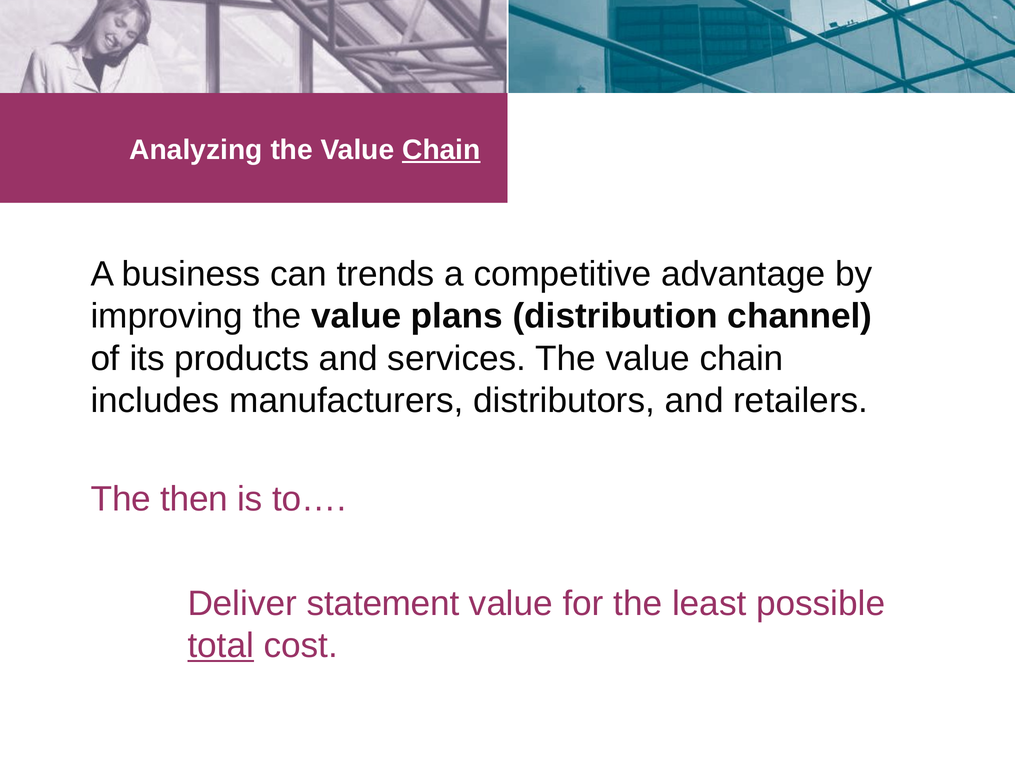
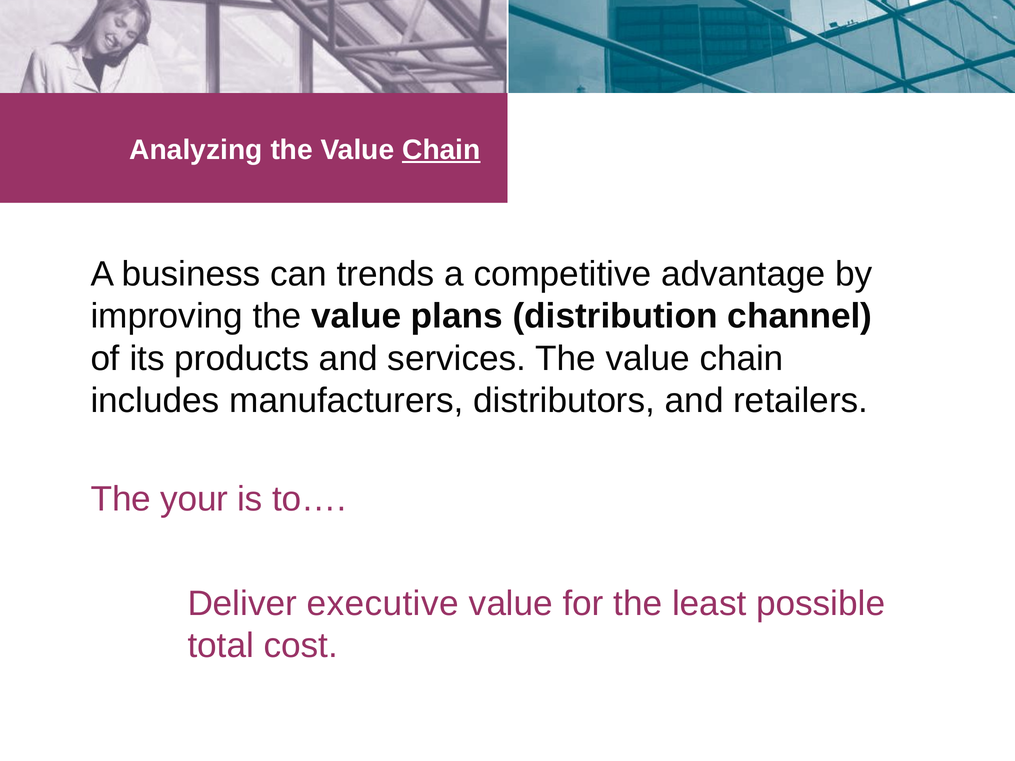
then: then -> your (194, 499)
statement: statement -> executive (383, 604)
total underline: present -> none (221, 646)
